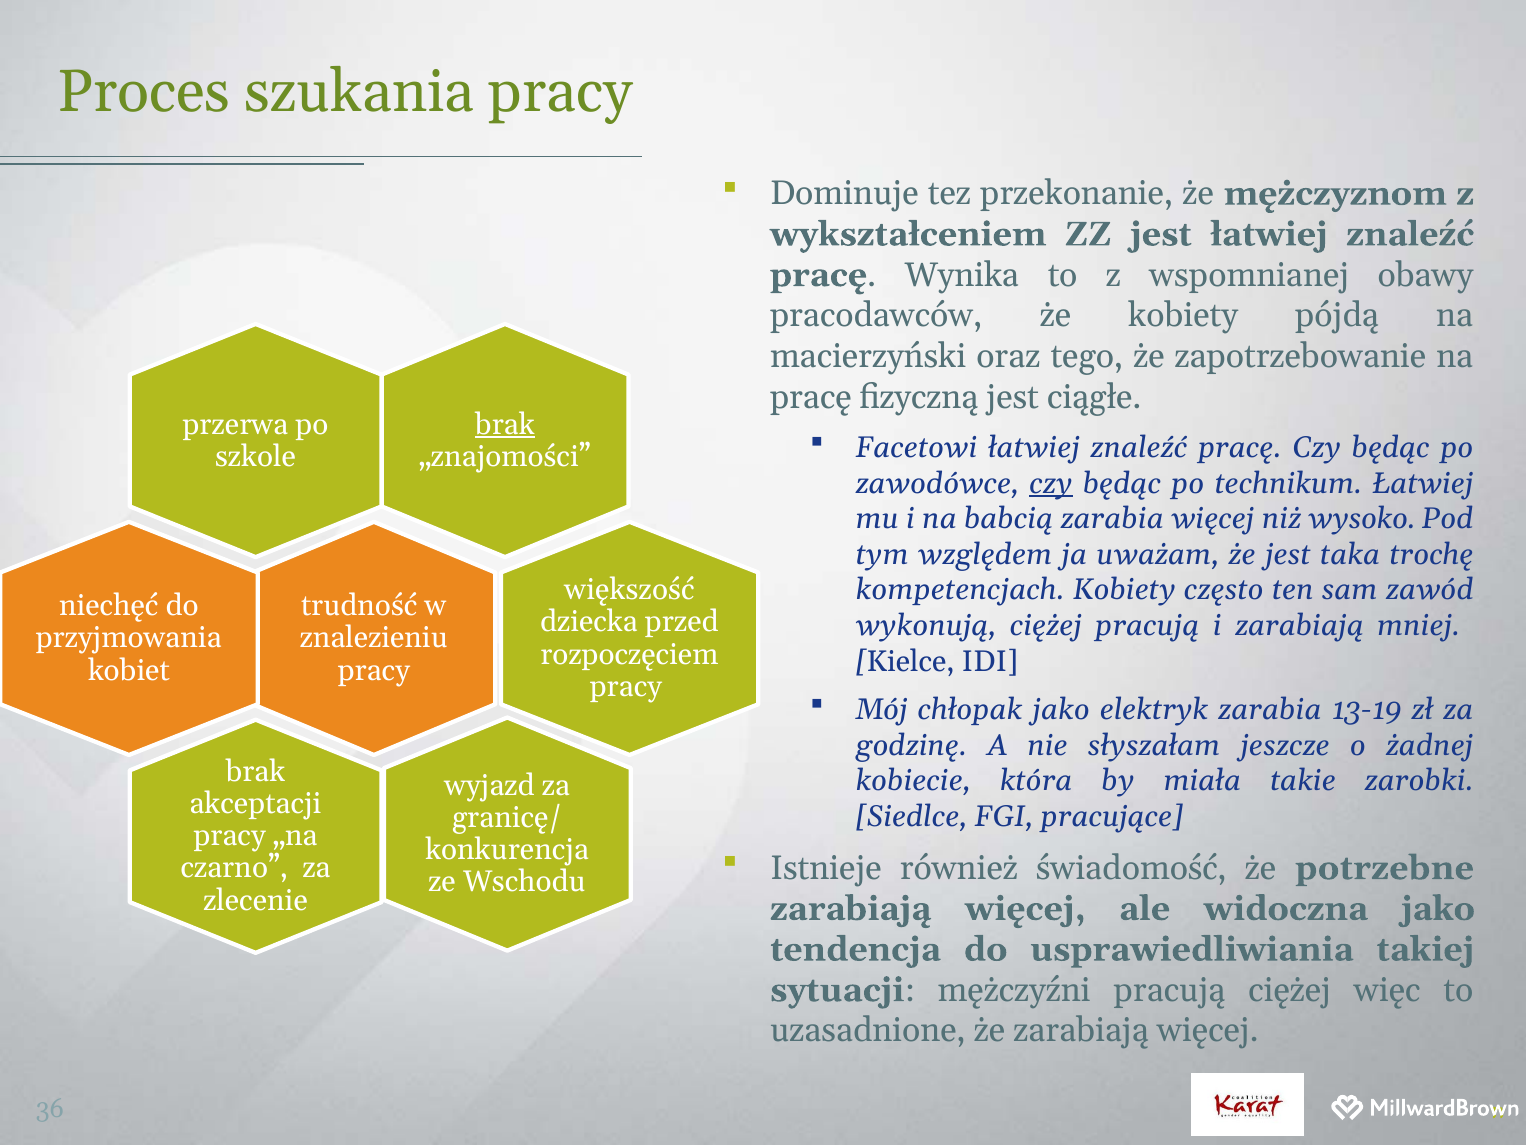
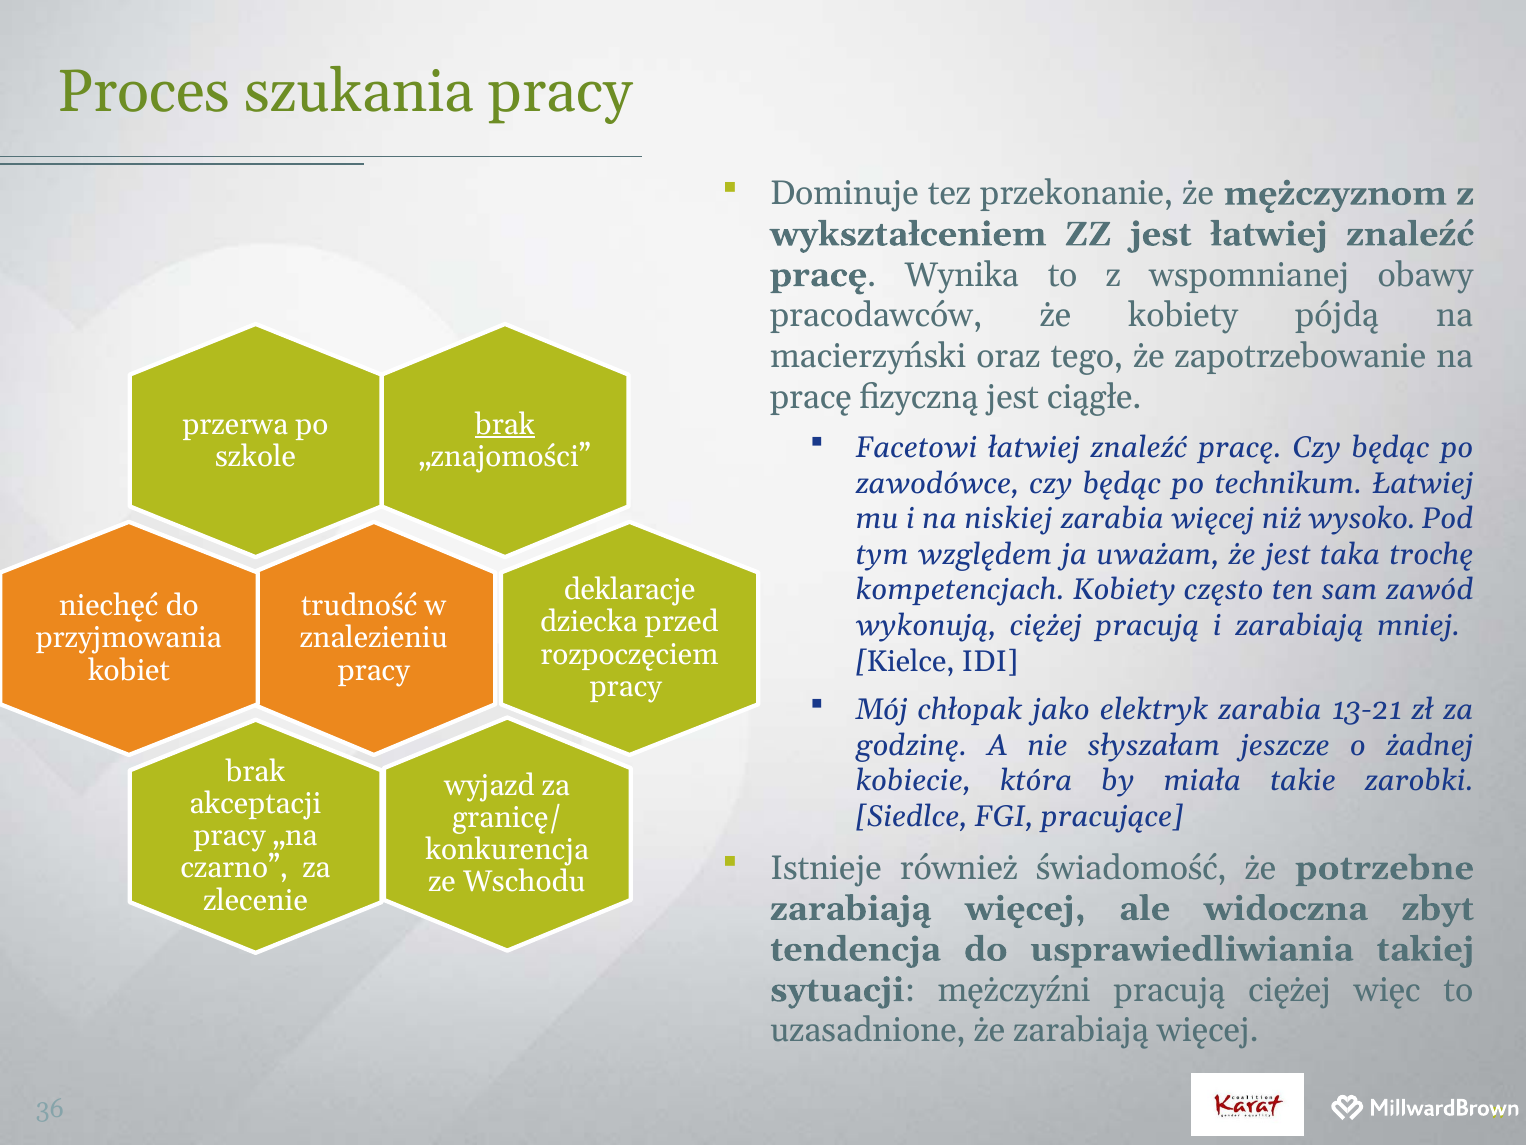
czy underline: present -> none (1051, 483)
babcią: babcią -> niskiej (1008, 519)
większość: większość -> deklaracje (630, 590)
13-19: 13-19 -> 13-21 (1366, 710)
widoczna jako: jako -> zbyt (1438, 908)
